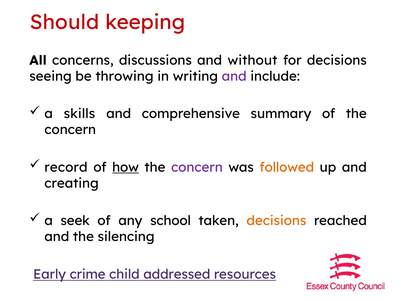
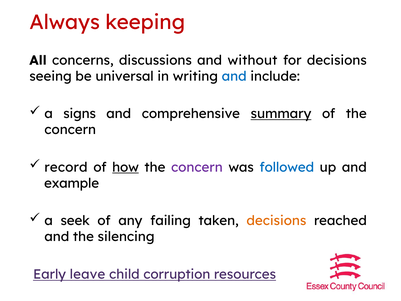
Should: Should -> Always (65, 22)
throwing: throwing -> universal (125, 76)
and colour: purple -> blue (234, 76)
skills: skills -> signs (80, 114)
summary underline: none -> present (281, 114)
followed colour: orange -> blue (287, 167)
creating: creating -> example (72, 183)
school: school -> failing (171, 221)
crime: crime -> leave (88, 274)
addressed: addressed -> corruption (177, 274)
